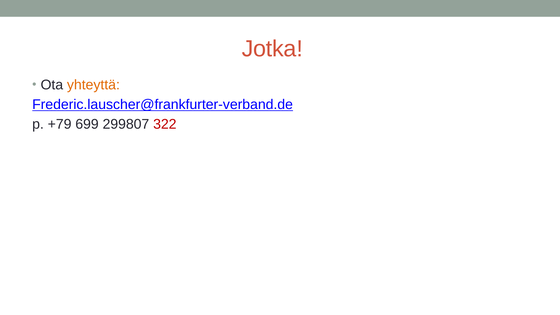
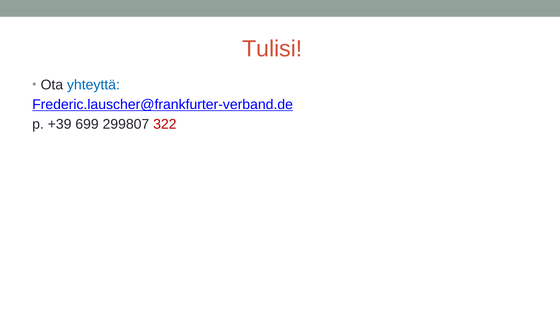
Jotka: Jotka -> Tulisi (272, 49)
yhteyttä colour: orange -> blue (93, 85)
+79: +79 -> +39 (60, 124)
